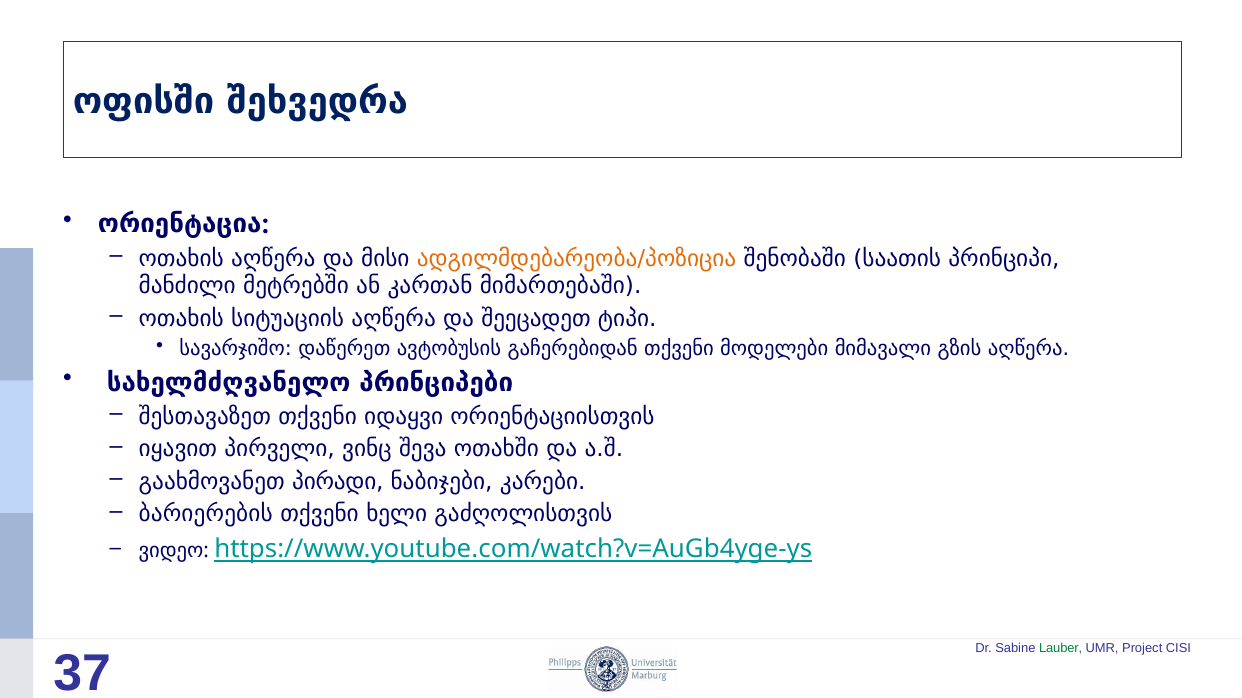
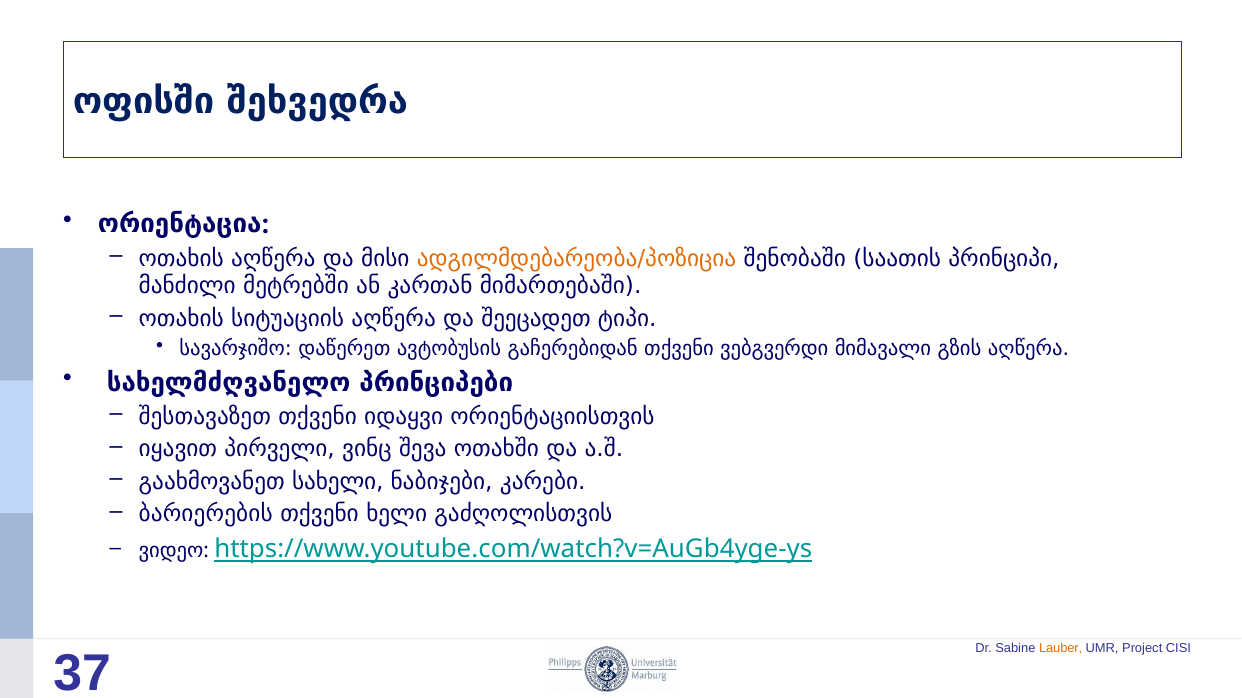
მოდელები: მოდელები -> ვებგვერდი (774, 349)
პირადი: პირადი -> სახელი (338, 482)
Lauber colour: green -> orange (1061, 649)
